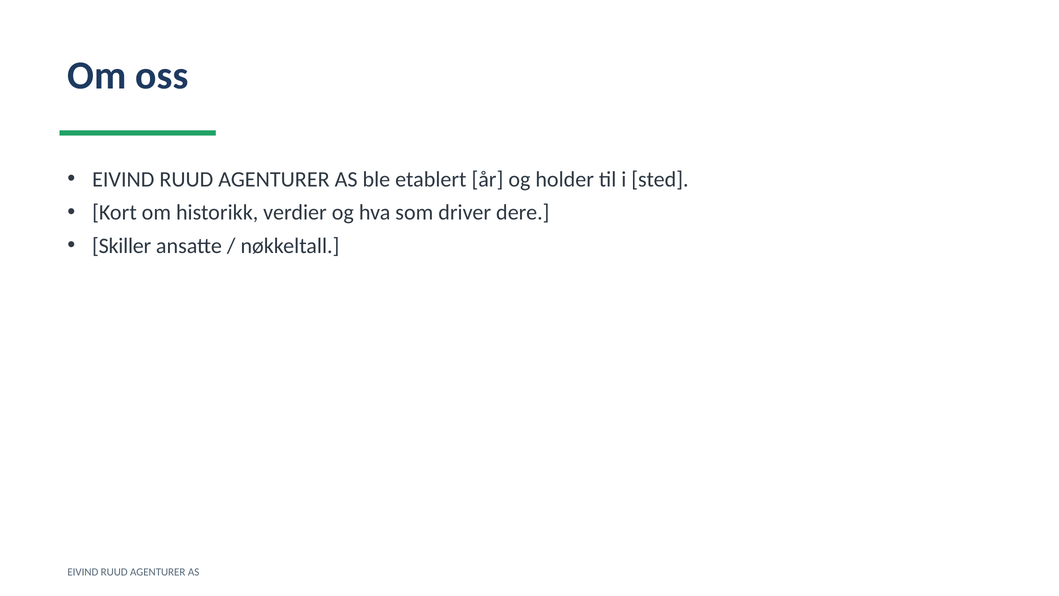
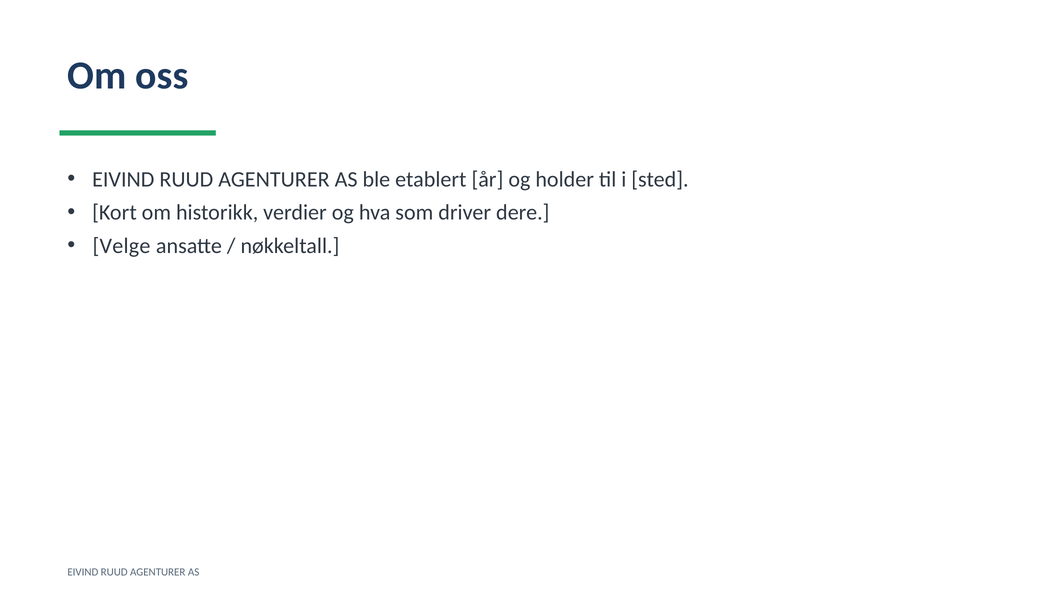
Skiller: Skiller -> Velge (121, 246)
